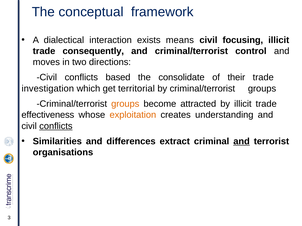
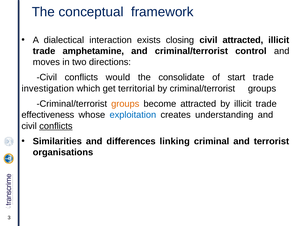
means: means -> closing (180, 40)
civil focusing: focusing -> attracted (243, 40)
consequently: consequently -> amphetamine (93, 51)
based: based -> would (118, 78)
their: their -> start (236, 78)
exploitation colour: orange -> blue (133, 115)
extract: extract -> linking (175, 142)
and underline: present -> none (242, 142)
